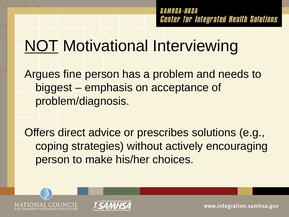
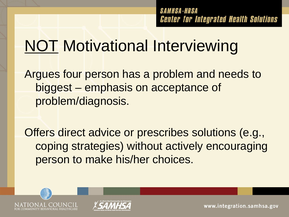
fine: fine -> four (73, 74)
